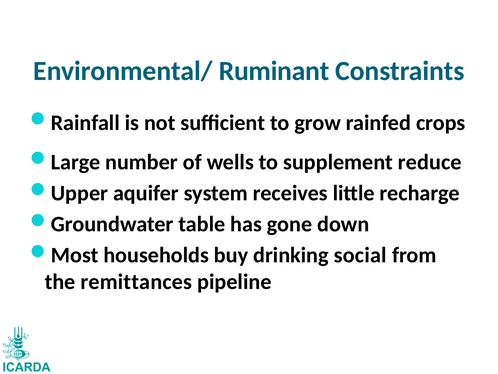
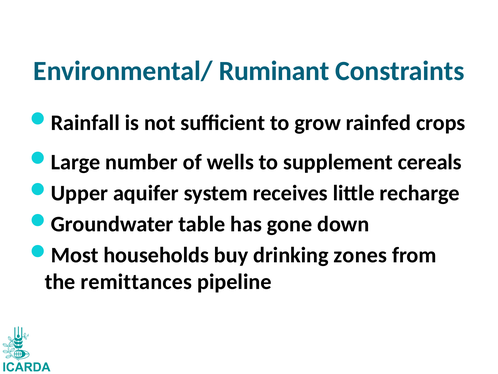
reduce: reduce -> cereals (430, 162)
social: social -> zones (360, 255)
